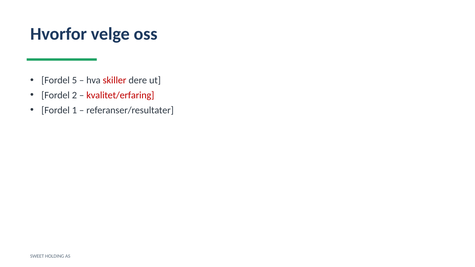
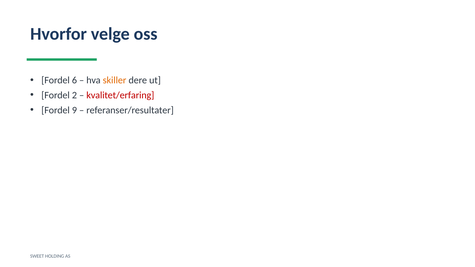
5: 5 -> 6 (74, 80)
skiller colour: red -> orange (115, 80)
1: 1 -> 9 (74, 110)
